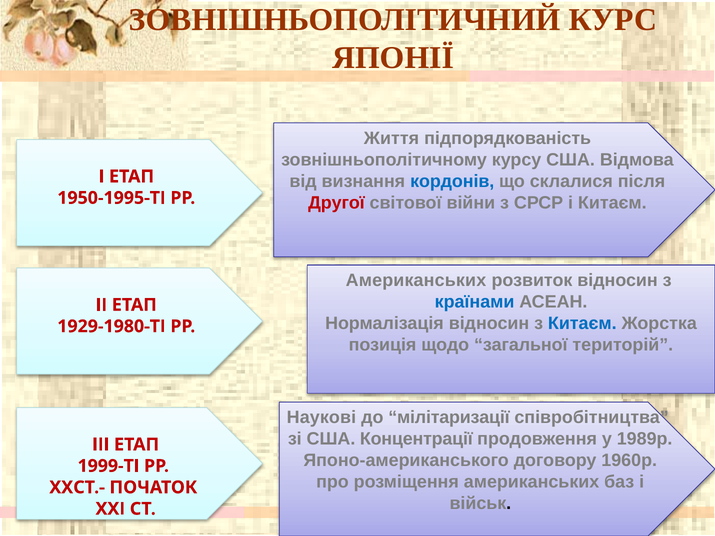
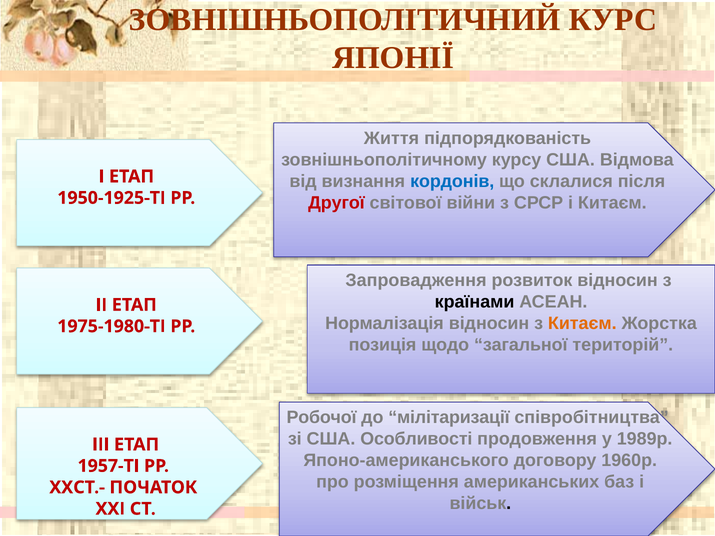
1950-1995-ТІ: 1950-1995-ТІ -> 1950-1925-ТІ (112, 198)
Американських: Американських -> Запровадження (416, 281)
країнами colour: blue -> black (475, 302)
Китаєм colour: blue -> orange (582, 324)
1929-1980-ТІ: 1929-1980-ТІ -> 1975-1980-ТІ (112, 326)
Наукові: Наукові -> Робочої (322, 418)
Концентрації: Концентрації -> Особливості (416, 439)
1999-ТІ: 1999-ТІ -> 1957-ТІ (109, 466)
